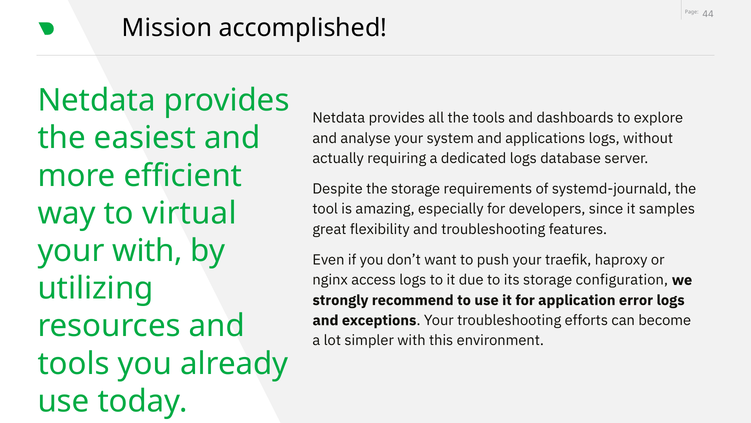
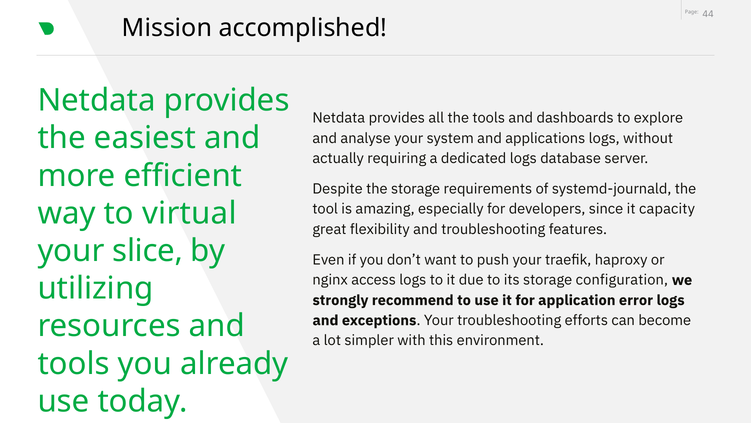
samples: samples -> capacity (667, 209)
your with: with -> slice (148, 251)
